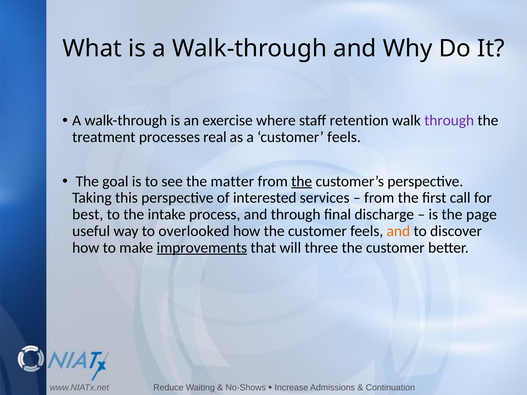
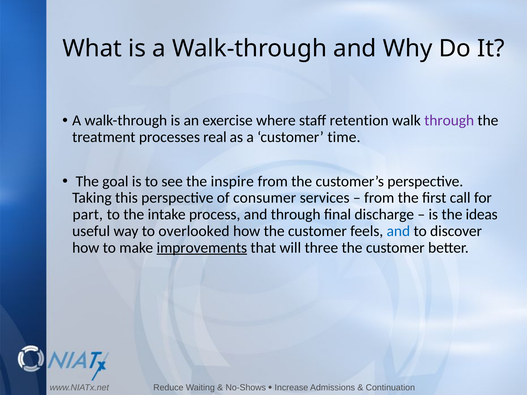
a customer feels: feels -> time (344, 137)
matter: matter -> inspire (232, 181)
the underline: present -> none (302, 181)
interested: interested -> consumer (265, 198)
best: best -> part (88, 215)
page: page -> ideas (482, 215)
and colour: orange -> blue (398, 231)
